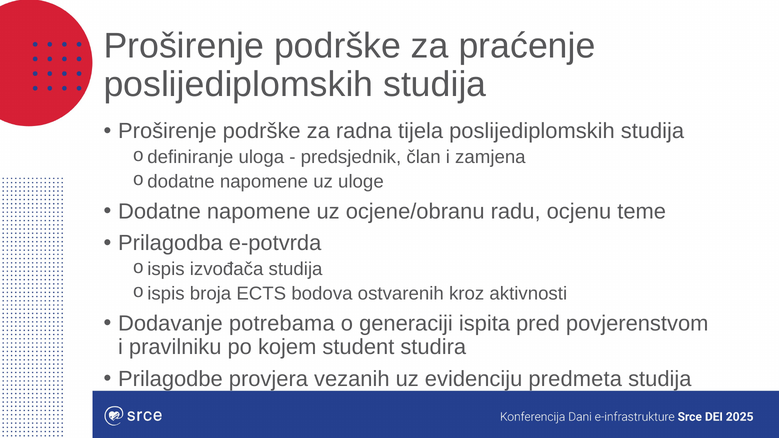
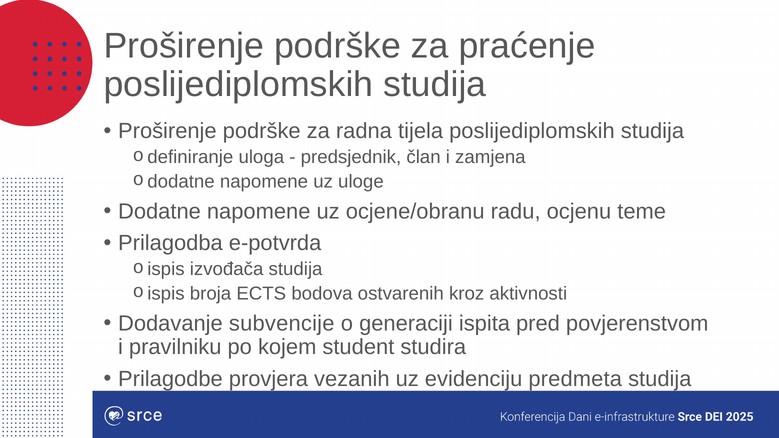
potrebama: potrebama -> subvencije (282, 324)
